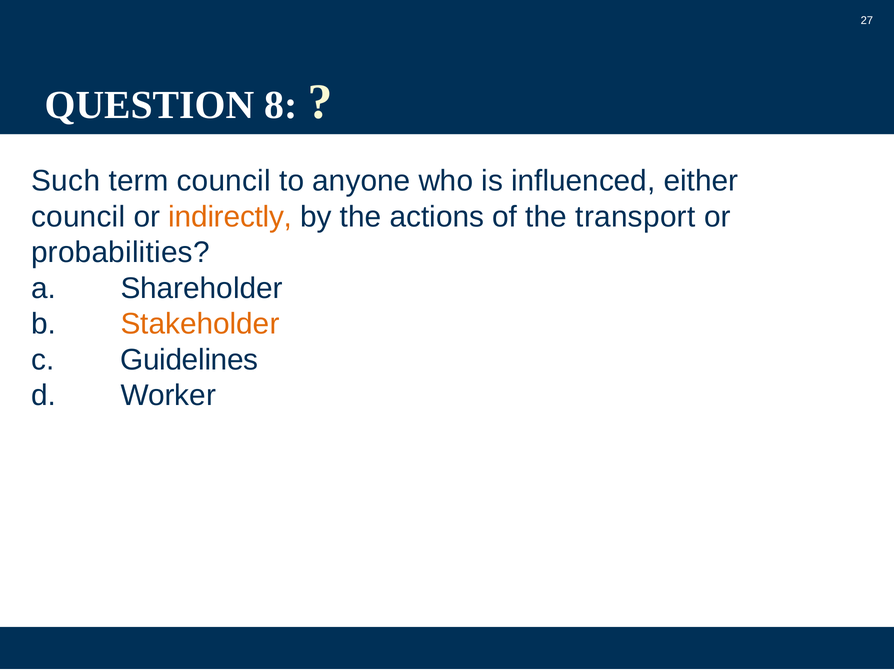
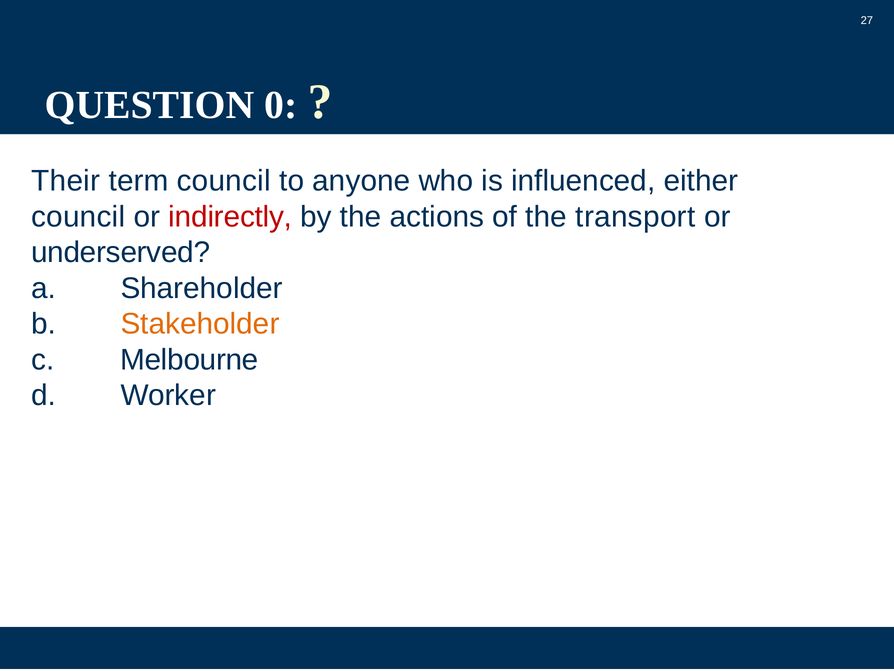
8: 8 -> 0 (281, 105)
Such: Such -> Their (66, 181)
indirectly colour: orange -> red (230, 217)
probabilities: probabilities -> underserved (121, 252)
Guidelines: Guidelines -> Melbourne (189, 360)
